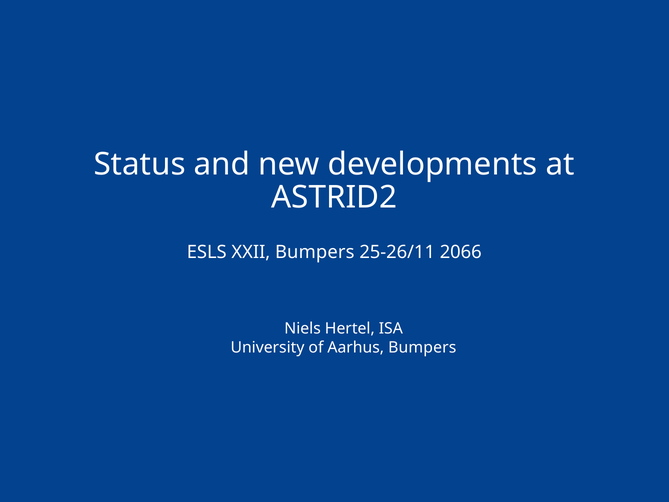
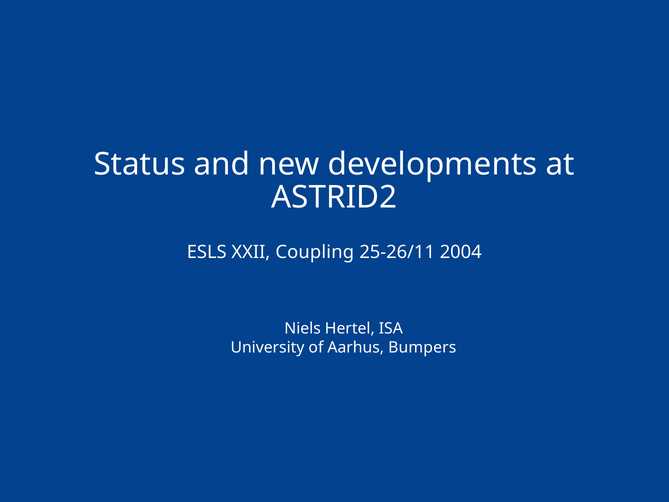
XXII Bumpers: Bumpers -> Coupling (315, 252)
2066: 2066 -> 2004 (461, 252)
